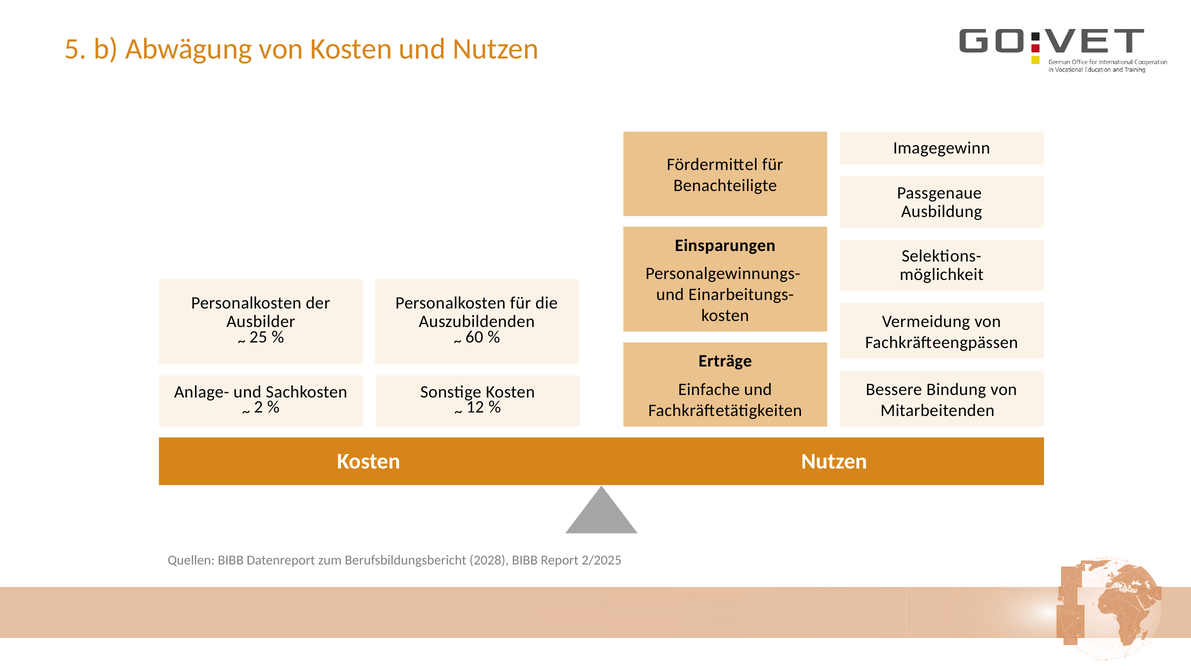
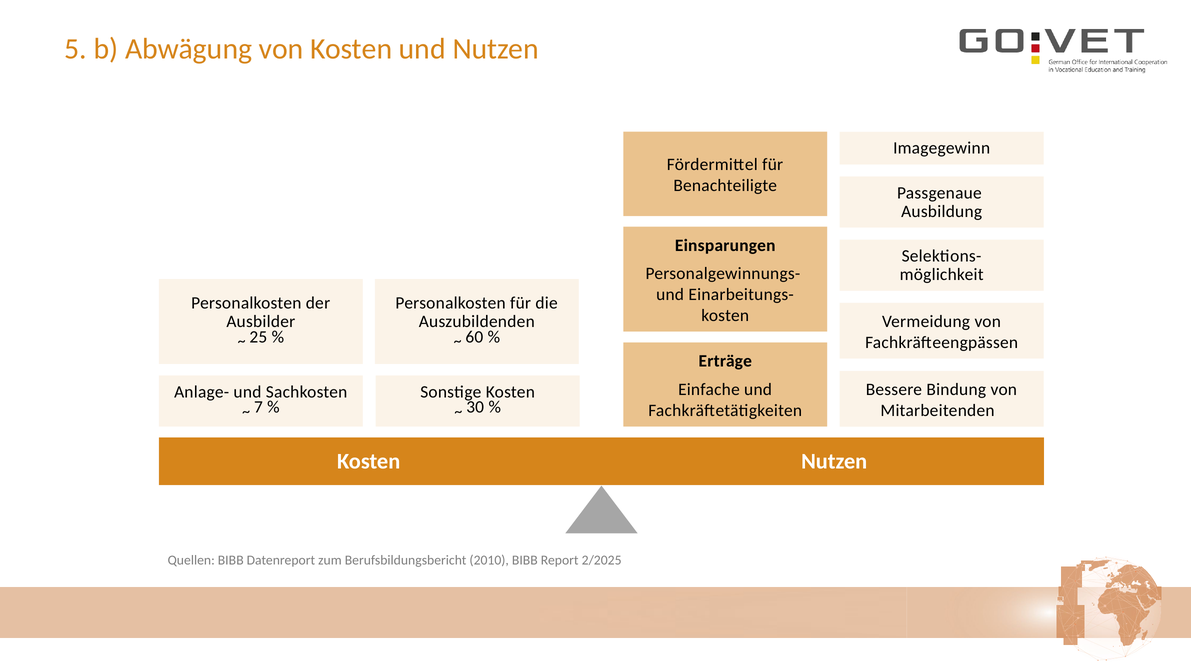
2: 2 -> 7 (258, 407)
12: 12 -> 30 (475, 407)
2028: 2028 -> 2010 (489, 560)
